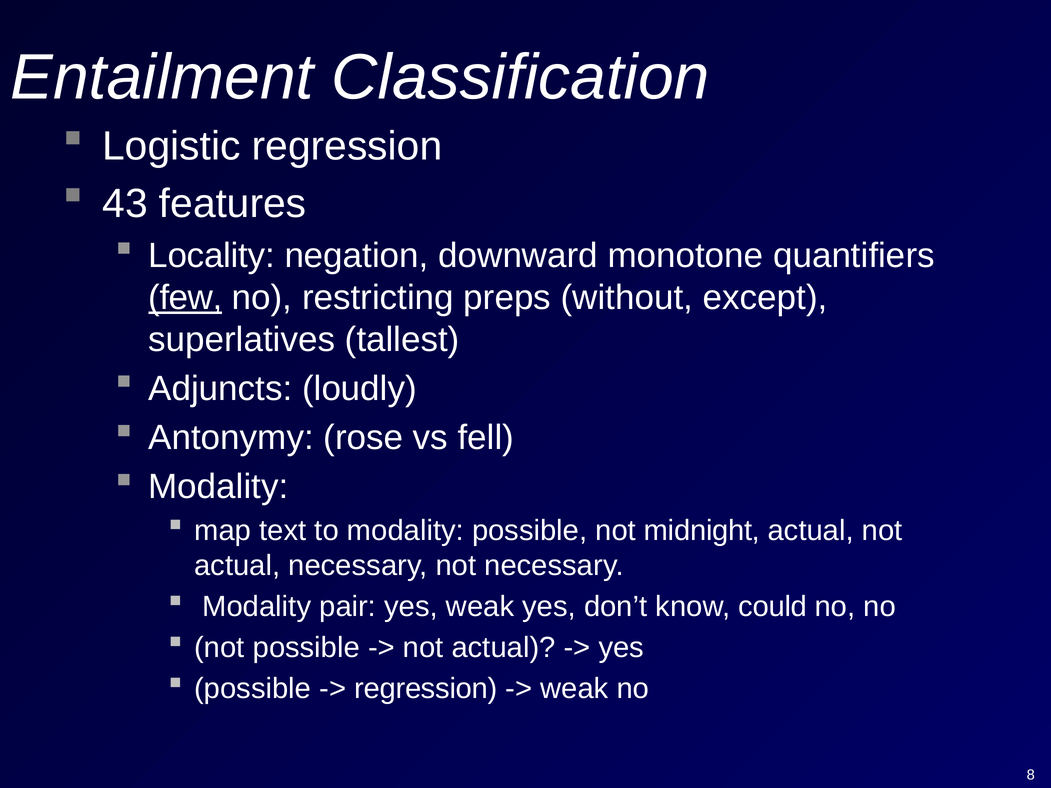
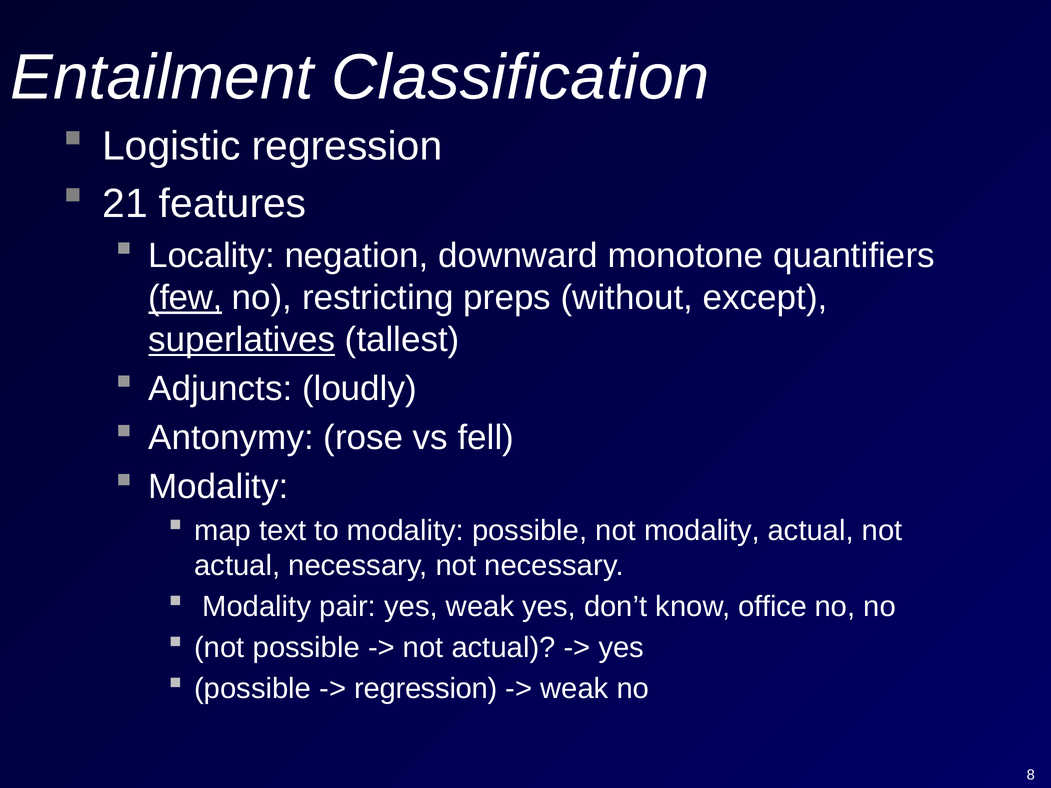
43: 43 -> 21 (125, 204)
superlatives underline: none -> present (242, 340)
not midnight: midnight -> modality (702, 531)
could: could -> office (773, 607)
